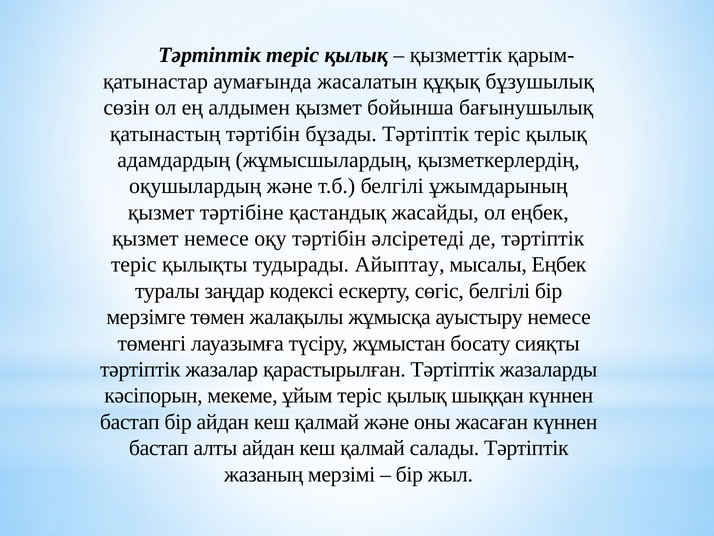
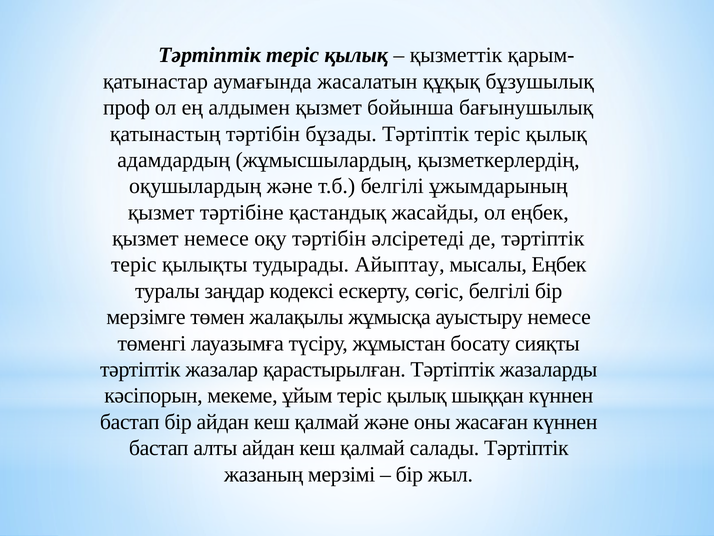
сөзін: сөзін -> проф (127, 108)
